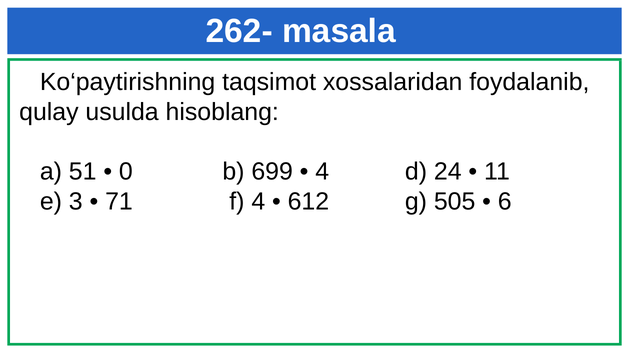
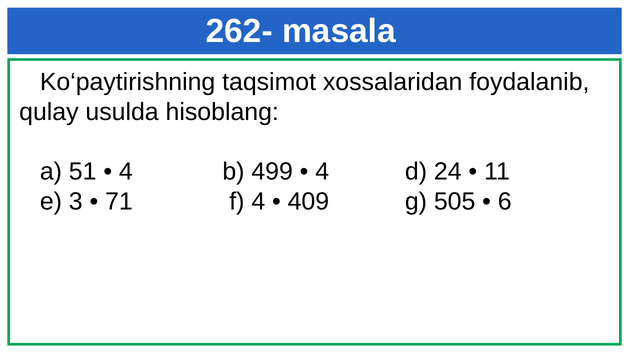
0: 0 -> 4 (126, 172)
699: 699 -> 499 (272, 172)
612: 612 -> 409 (308, 202)
